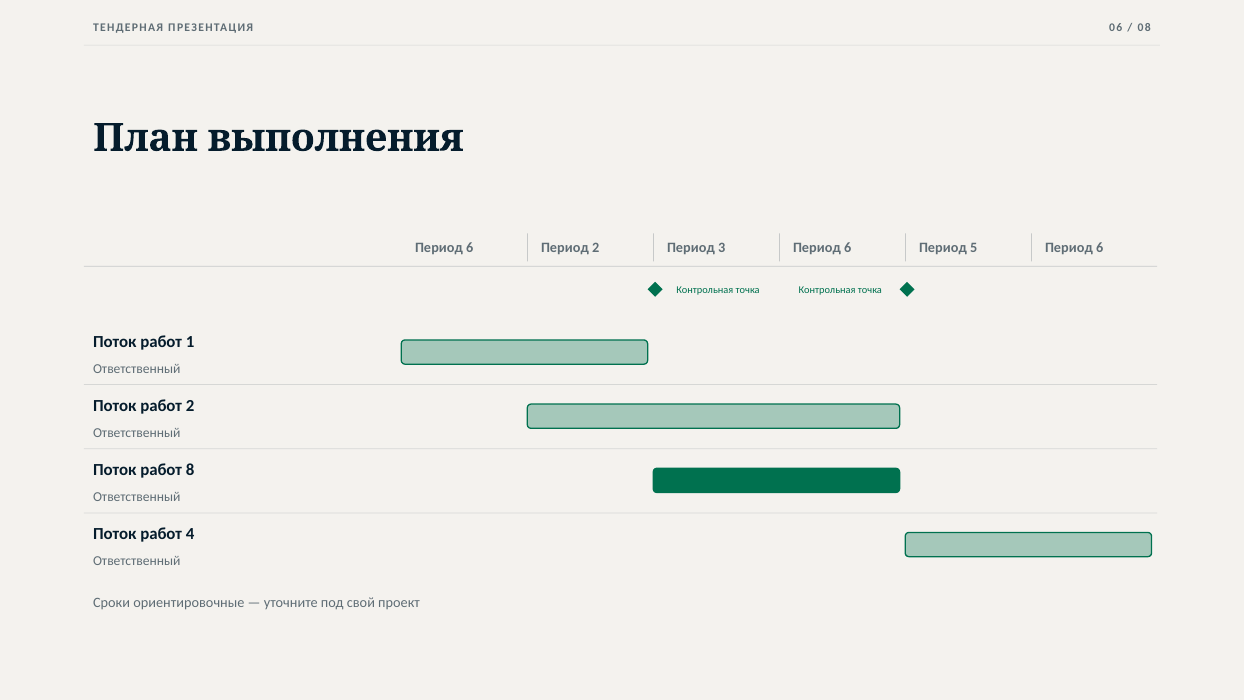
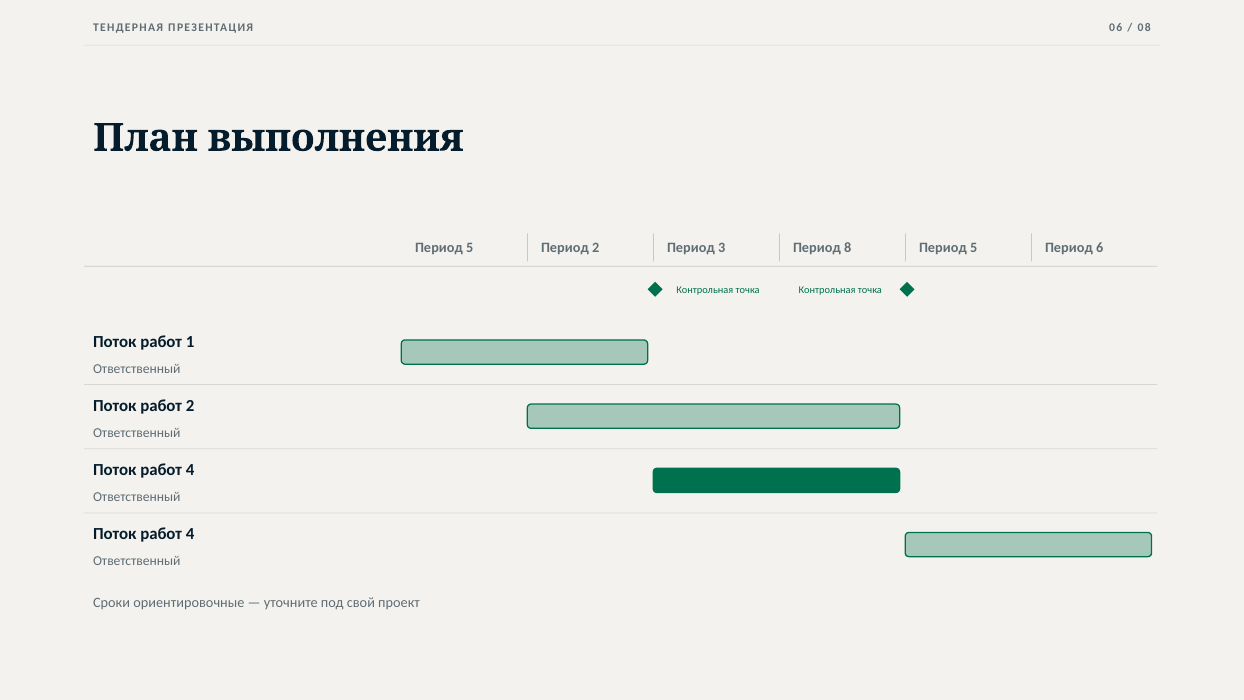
6: 6 -> 5 (470, 248)
3 Период 6: 6 -> 8 (848, 248)
8: 8 -> 4 (190, 470)
